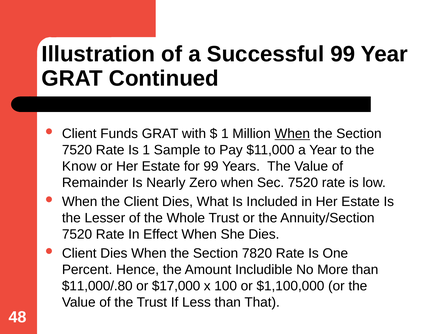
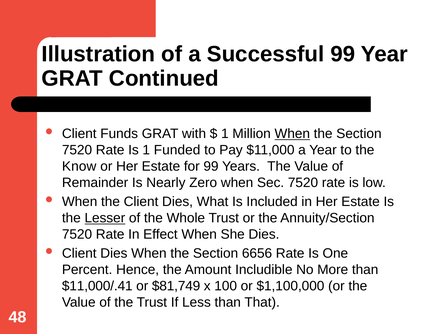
Sample: Sample -> Funded (177, 150)
Lesser underline: none -> present (105, 218)
7820: 7820 -> 6656 (257, 253)
$11,000/.80: $11,000/.80 -> $11,000/.41 (97, 286)
$17,000: $17,000 -> $81,749 (176, 286)
